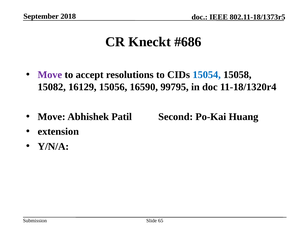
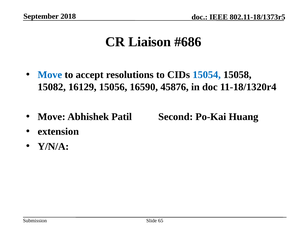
Kneckt: Kneckt -> Liaison (150, 42)
Move colour: purple -> blue (50, 75)
99795: 99795 -> 45876 (175, 87)
